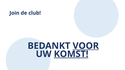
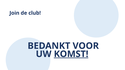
VOOR underline: present -> none (86, 46)
